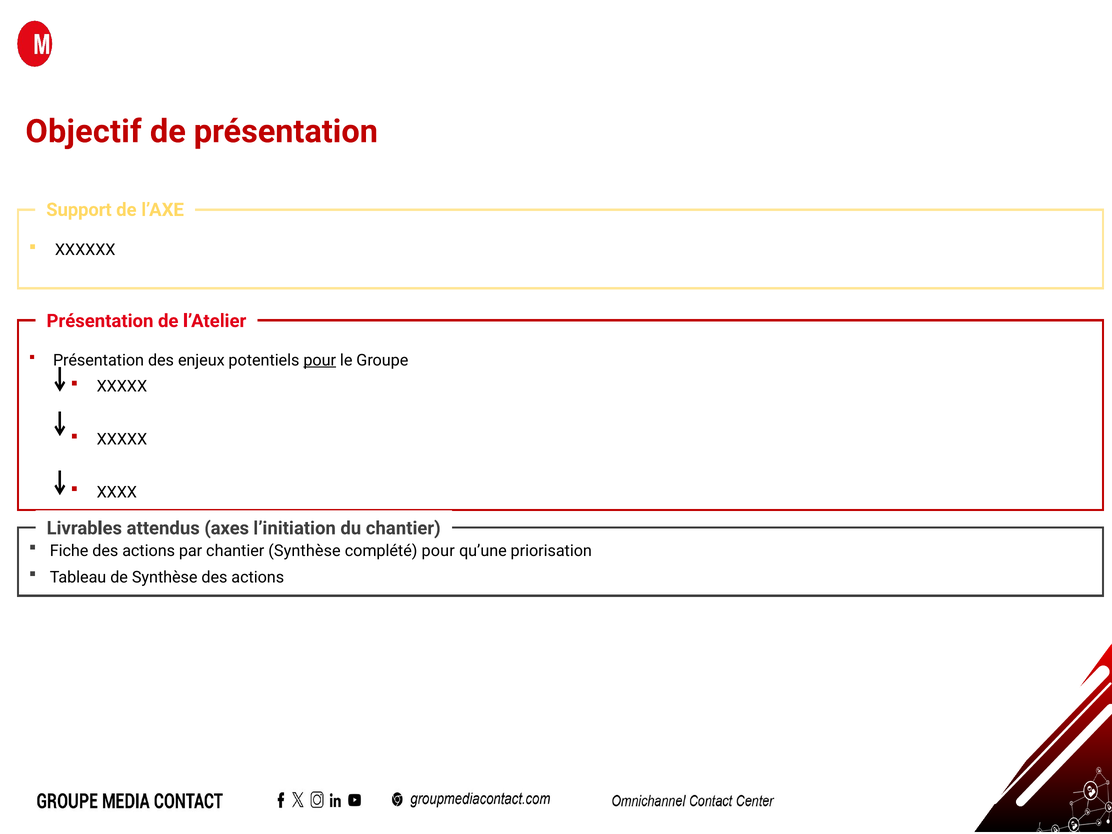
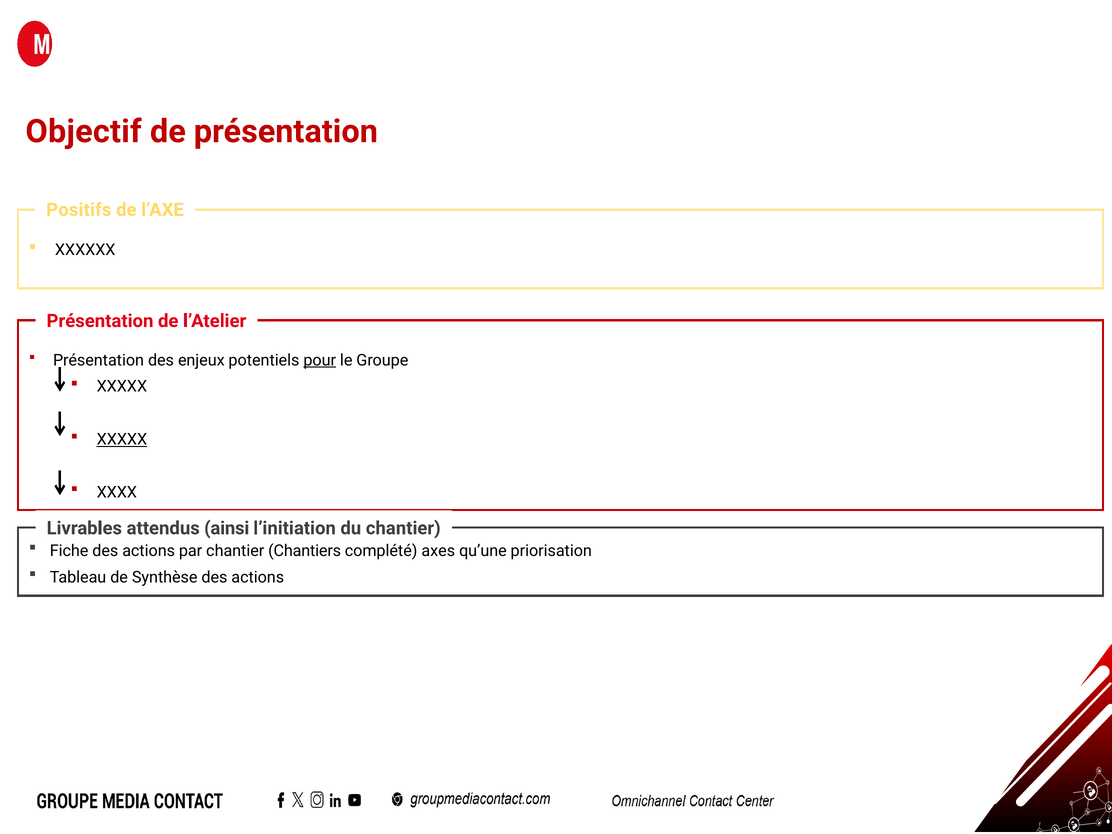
Support: Support -> Positifs (79, 210)
XXXXX underline: none -> present (122, 439)
axes: axes -> ainsi (227, 528)
chantier Synthèse: Synthèse -> Chantiers (305, 551)
complété pour: pour -> axes (438, 551)
